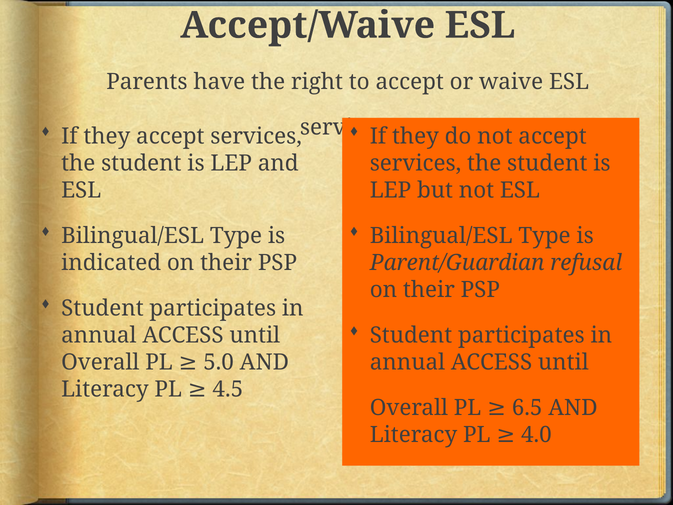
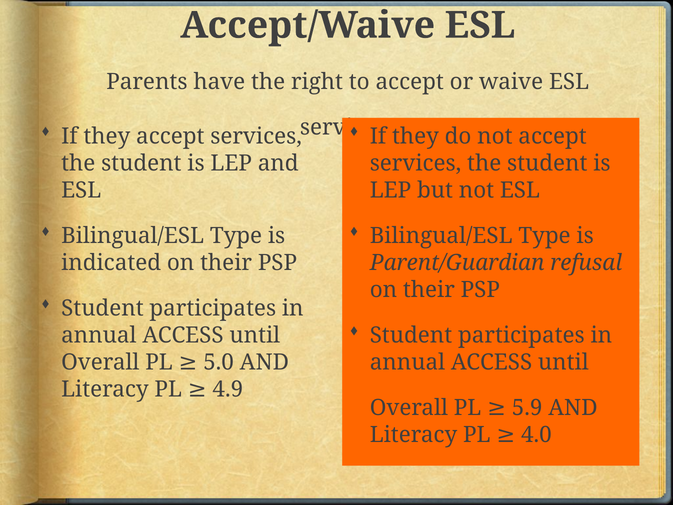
4.5: 4.5 -> 4.9 (228, 389)
6.5: 6.5 -> 5.9 (527, 408)
